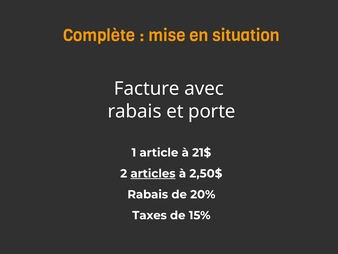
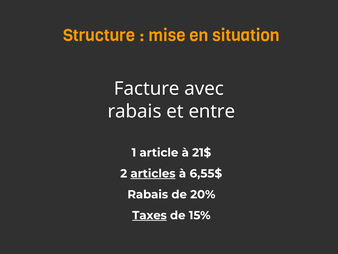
Complète: Complète -> Structure (99, 35)
porte: porte -> entre (212, 111)
2,50$: 2,50$ -> 6,55$ (206, 173)
Taxes underline: none -> present (149, 215)
